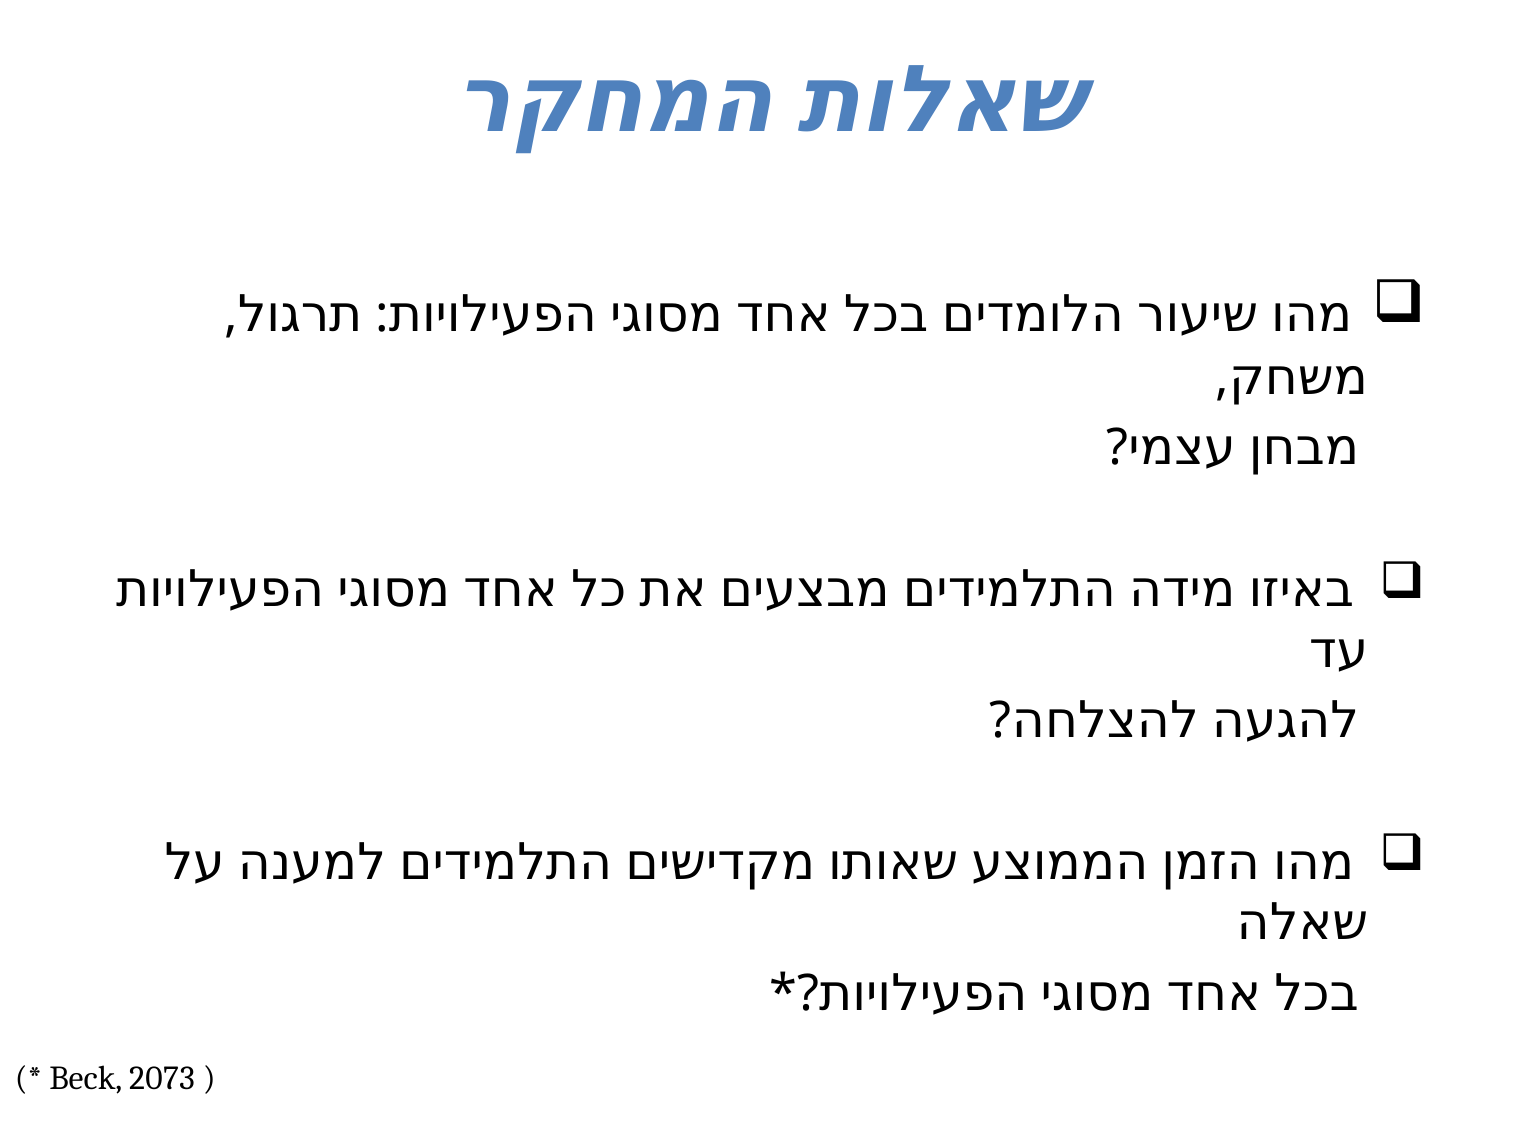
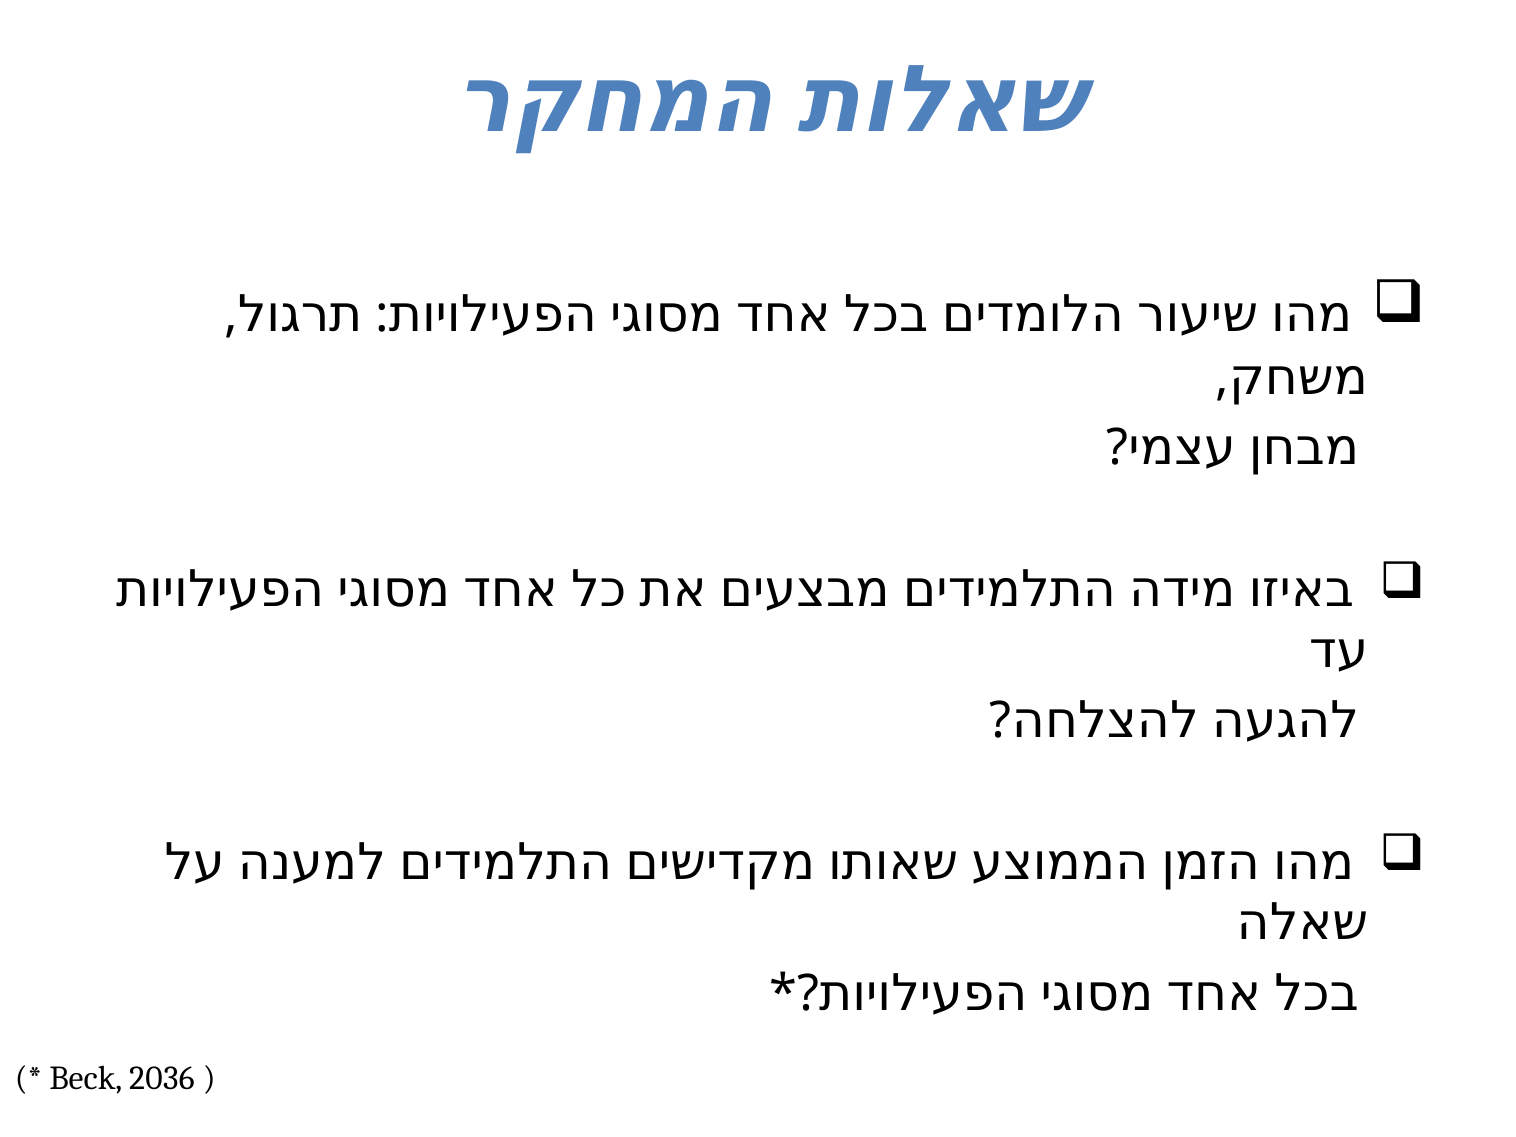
2073: 2073 -> 2036 (162, 1079)
